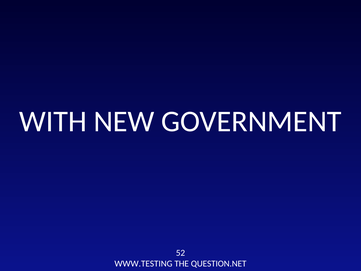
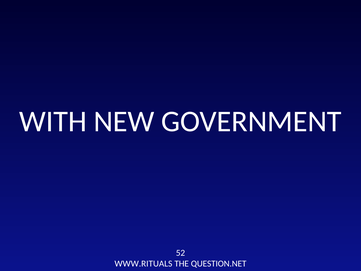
WWW.TESTING: WWW.TESTING -> WWW.RITUALS (143, 263)
